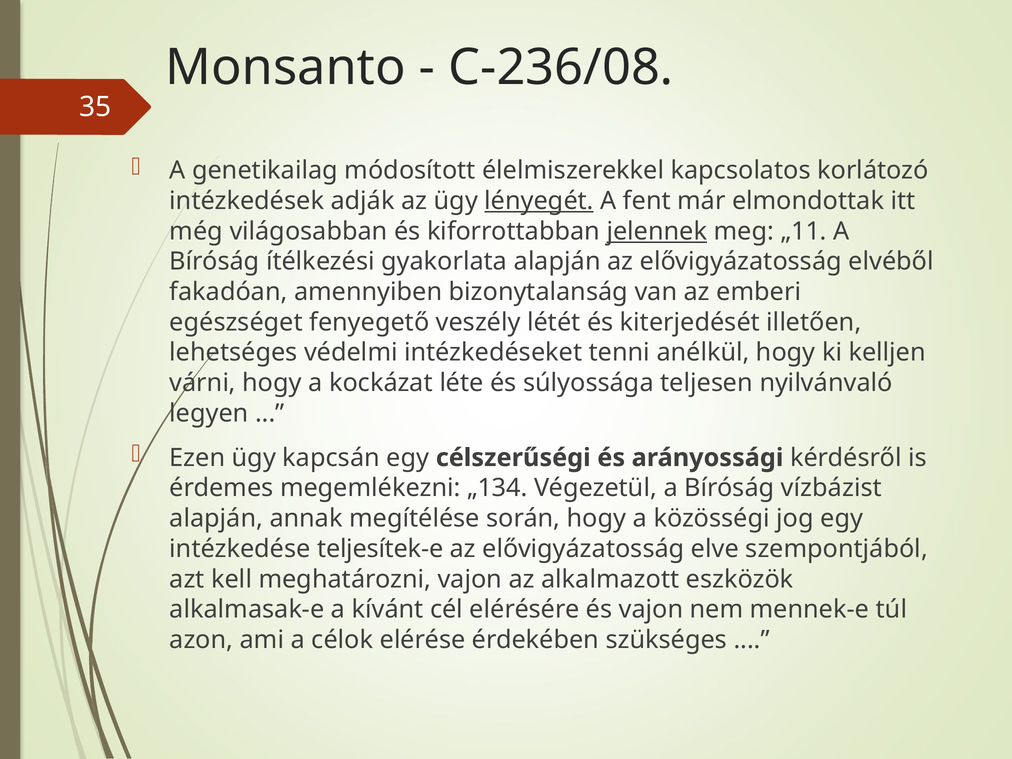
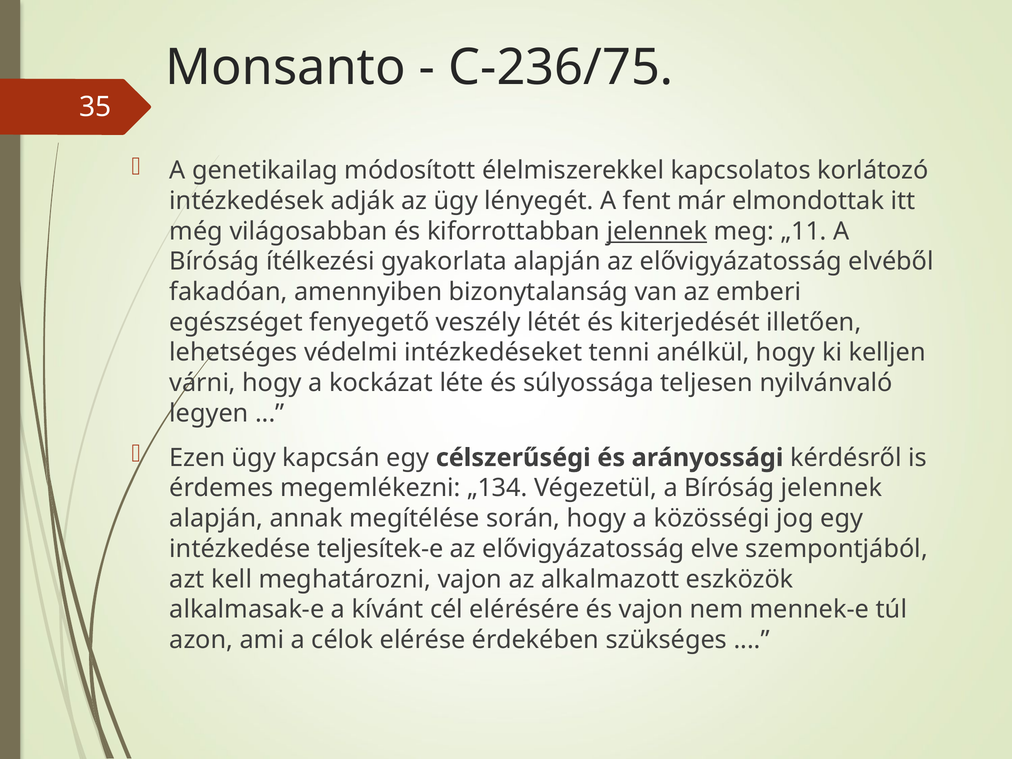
C-236/08: C-236/08 -> C-236/75 (561, 68)
lényegét underline: present -> none (539, 201)
Bíróság vízbázist: vízbázist -> jelennek (831, 488)
